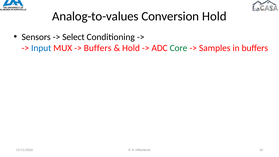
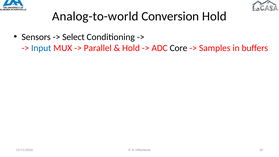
Analog-to-values: Analog-to-values -> Analog-to-world (95, 16)
Buffers: Buffers -> Parallel (98, 48)
Core colour: green -> black (179, 48)
